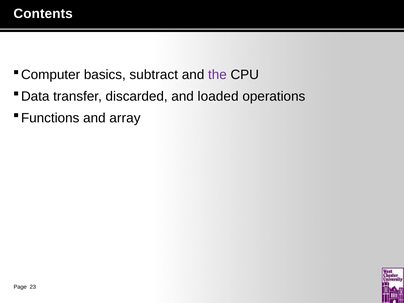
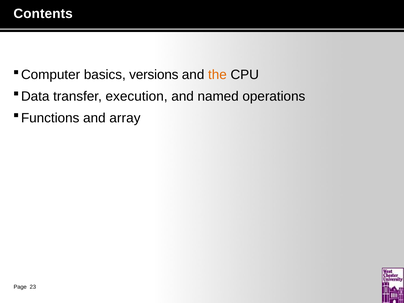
subtract: subtract -> versions (154, 75)
the colour: purple -> orange (217, 75)
discarded: discarded -> execution (137, 96)
loaded: loaded -> named (218, 96)
